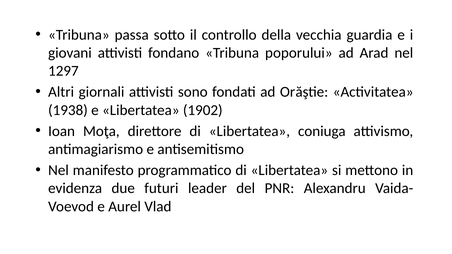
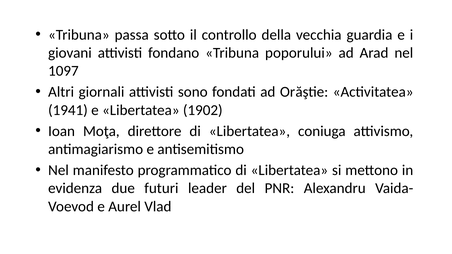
1297: 1297 -> 1097 (63, 71)
1938: 1938 -> 1941 (68, 110)
